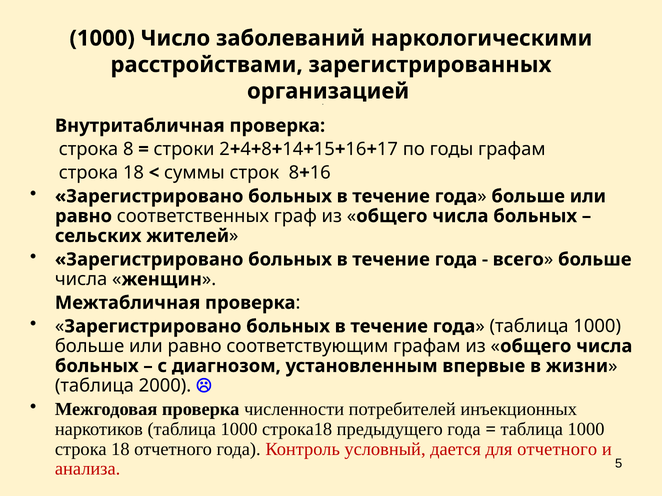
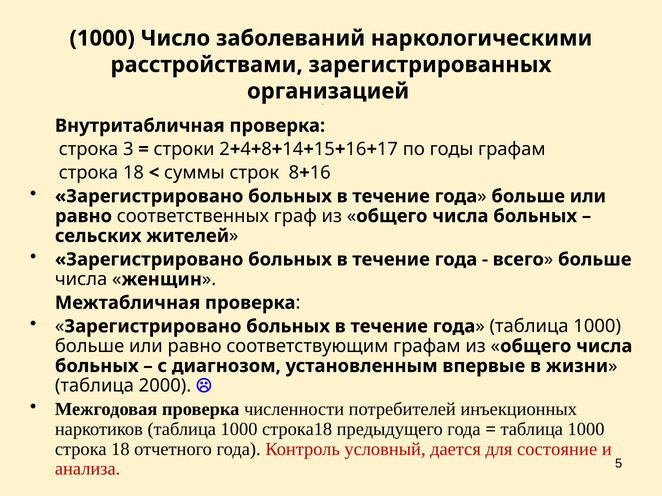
строка 8: 8 -> 3 (128, 149)
для отчетного: отчетного -> состояние (557, 449)
